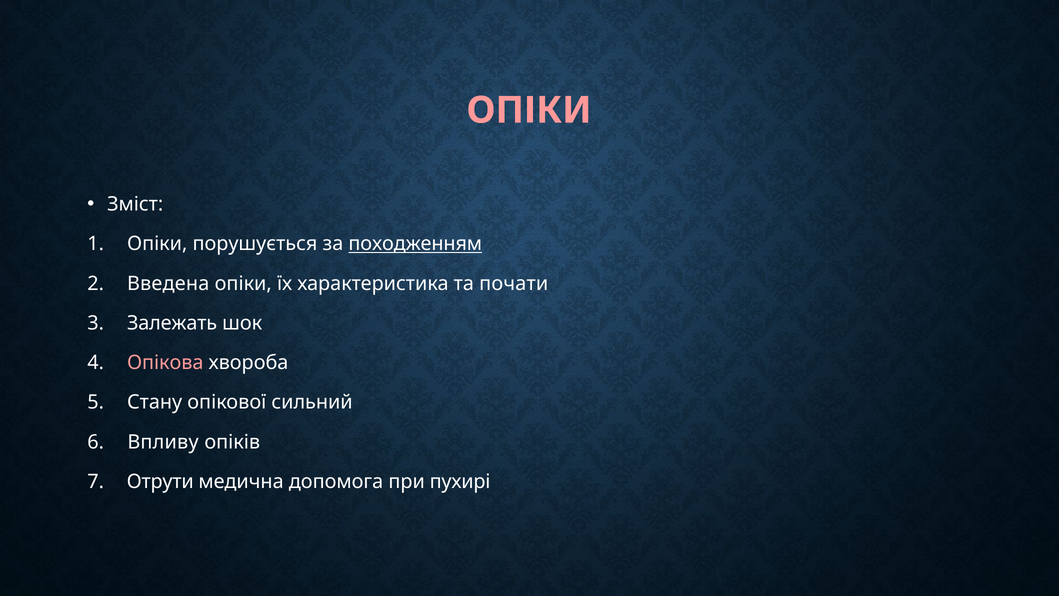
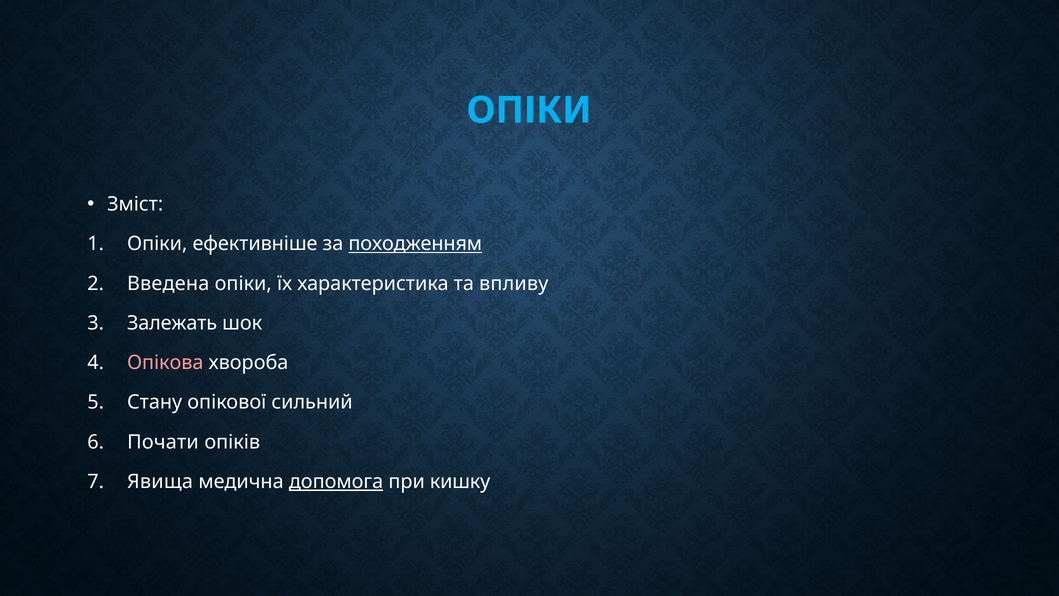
ОПІКИ colour: pink -> light blue (529, 110)
порушується: порушується -> ефективніше (255, 244)
почати: почати -> впливу (514, 283)
Впливу: Впливу -> Почати (163, 442)
Отрути: Отрути -> Явища (160, 481)
допомога underline: none -> present (336, 481)
пухирі: пухирі -> кишку (460, 481)
